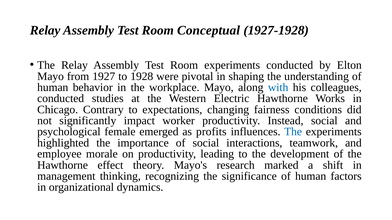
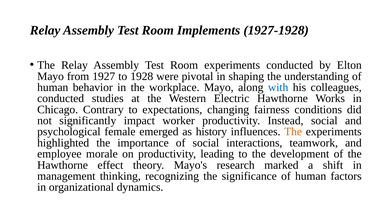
Conceptual: Conceptual -> Implements (209, 30)
profits: profits -> history (211, 132)
The colour: blue -> orange (293, 132)
